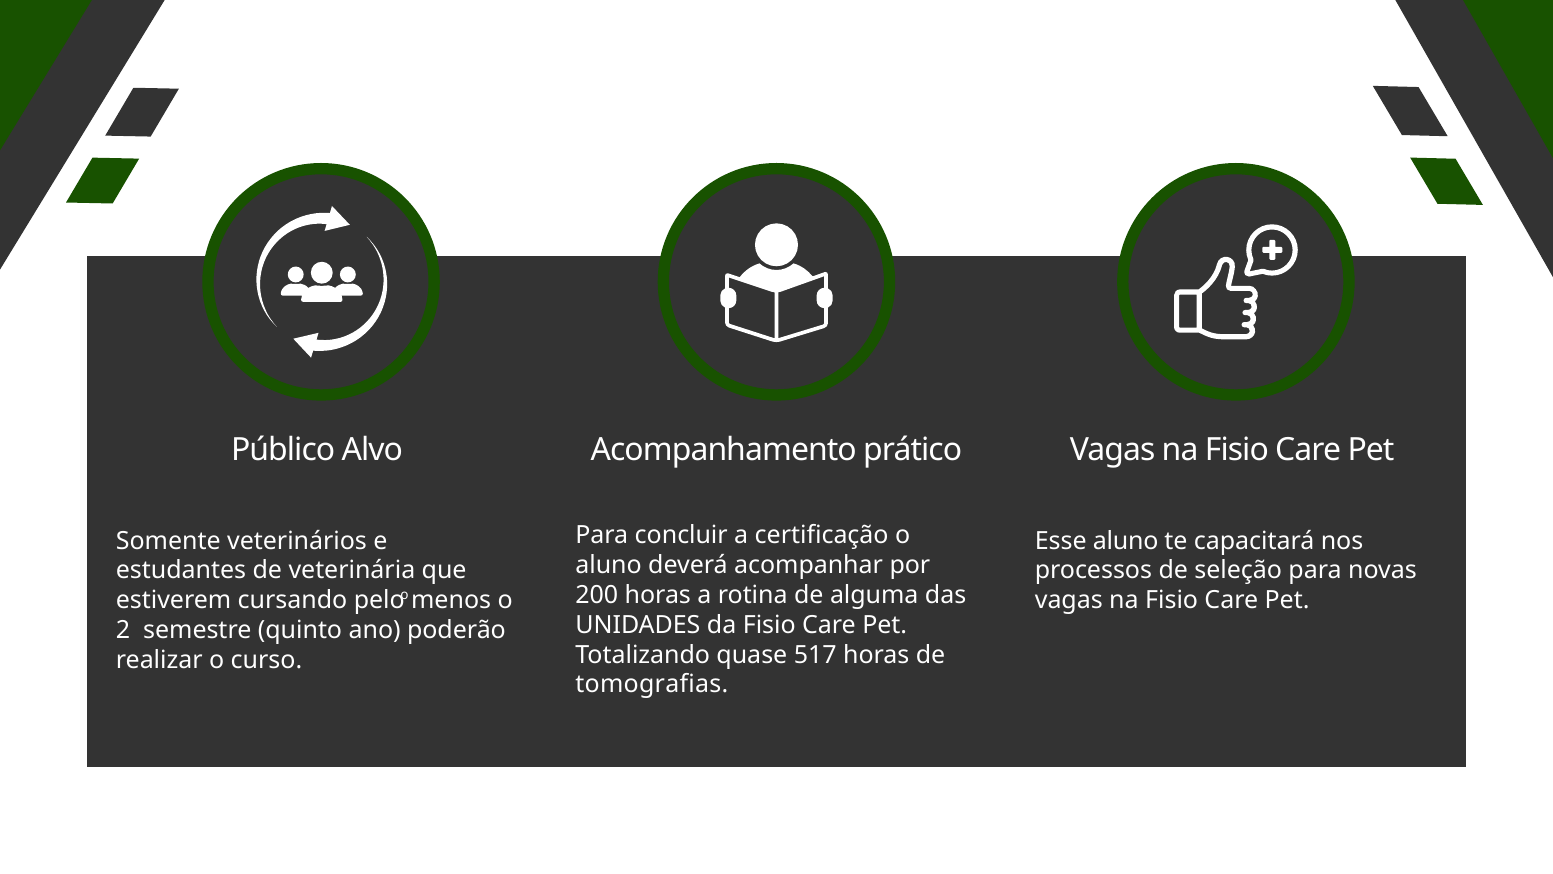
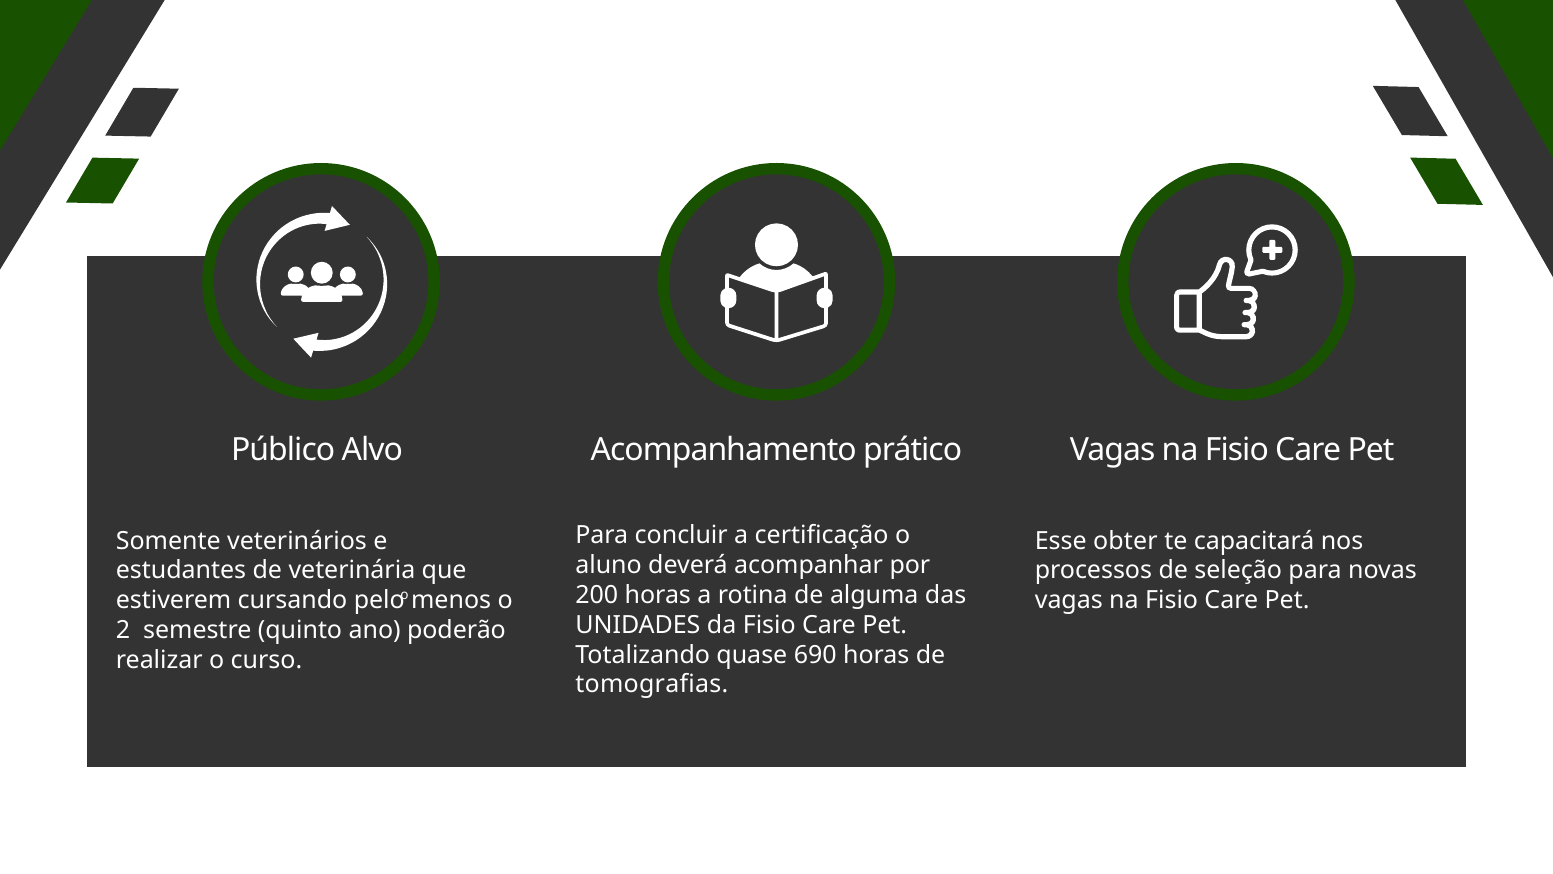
Esse aluno: aluno -> obter (1125, 541)
517: 517 -> 690 (815, 654)
